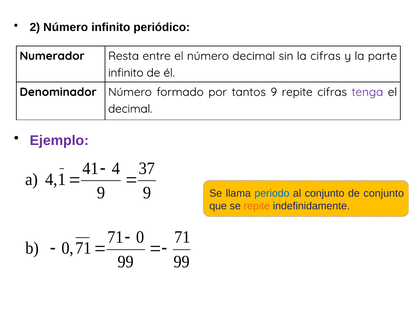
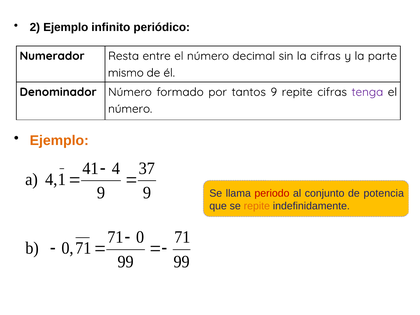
2 Número: Número -> Ejemplo (66, 27)
infinito: infinito -> mismo (126, 73)
decimal: decimal -> número (130, 109)
Ejemplo colour: purple -> orange (59, 141)
periodo colour: blue -> red (272, 193)
de conjunto: conjunto -> potencia (384, 193)
